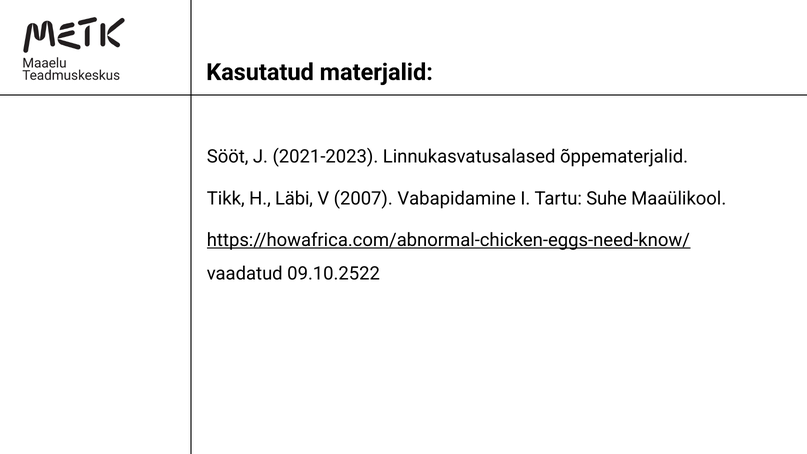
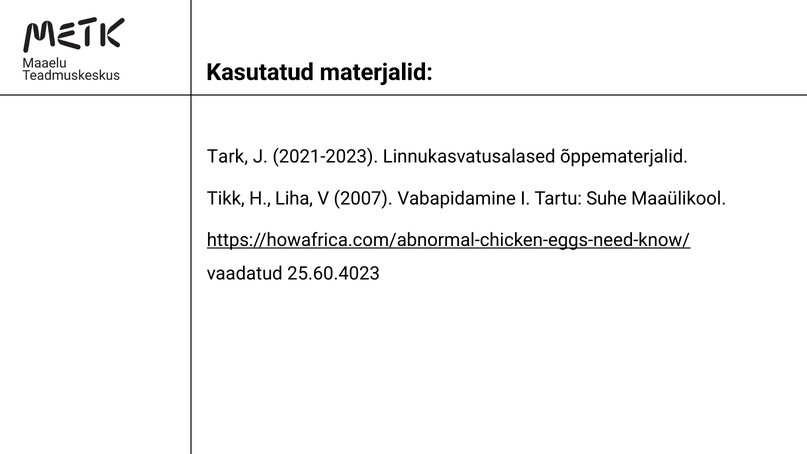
Sööt: Sööt -> Tark (228, 157)
Läbi: Läbi -> Liha (294, 198)
09.10.2522: 09.10.2522 -> 25.60.4023 (334, 273)
